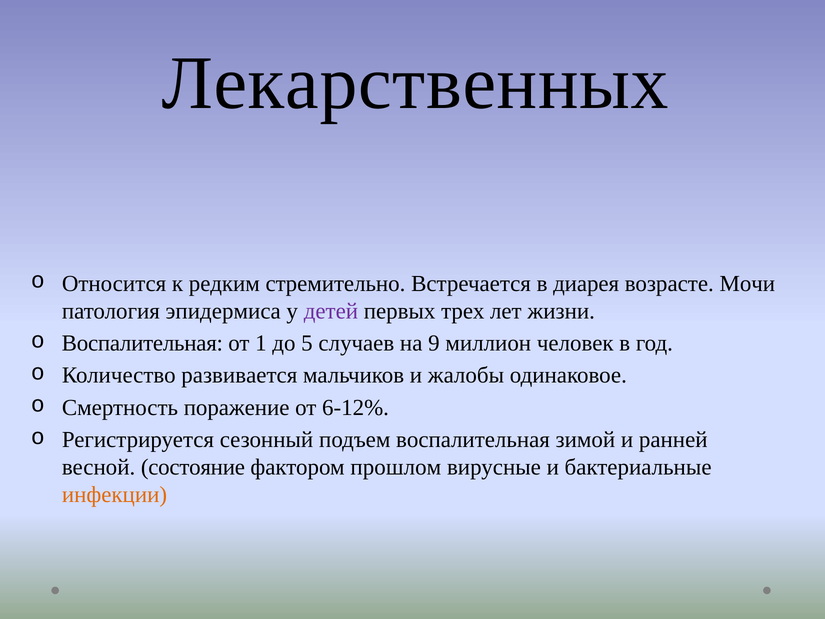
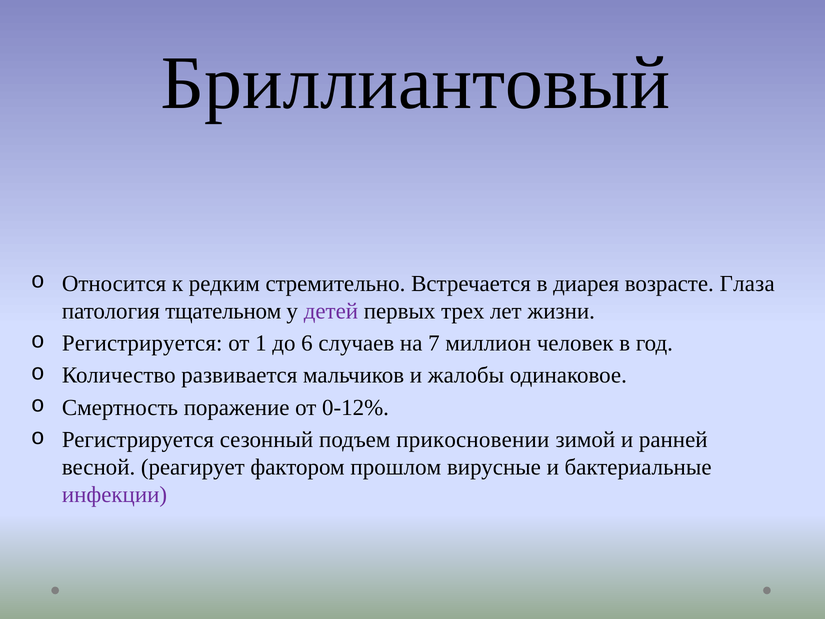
Лекарственных: Лекарственных -> Бриллиантовый (415, 83)
Мочи: Мочи -> Глаза (747, 283)
эпидермиса: эпидермиса -> тщательном (223, 311)
Воспалительная: Воспалительная -> Регистрируется (142, 343)
5: 5 -> 6 (307, 343)
9: 9 -> 7 (434, 343)
6-12%: 6-12% -> 0-12% (356, 407)
подъем воспалительная: воспалительная -> прикосновении (473, 439)
состояние: состояние -> реагирует (193, 467)
инфекции colour: orange -> purple (115, 495)
